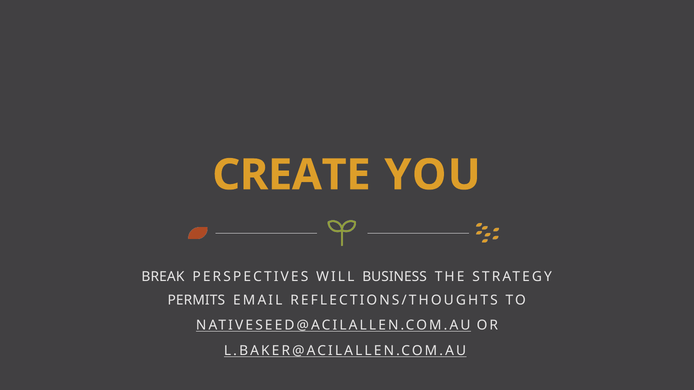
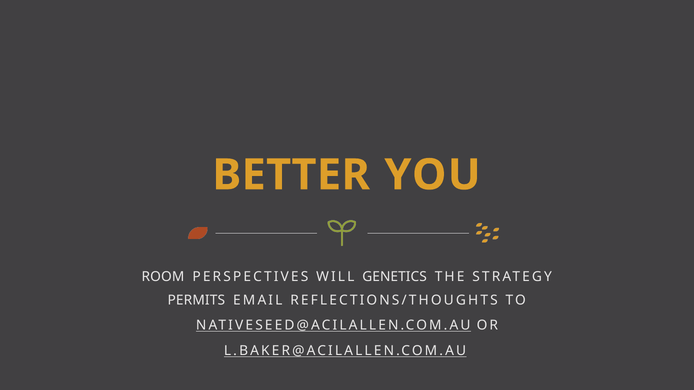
CREATE: CREATE -> BETTER (291, 175)
BREAK: BREAK -> ROOM (163, 277)
BUSINESS: BUSINESS -> GENETICS (395, 277)
